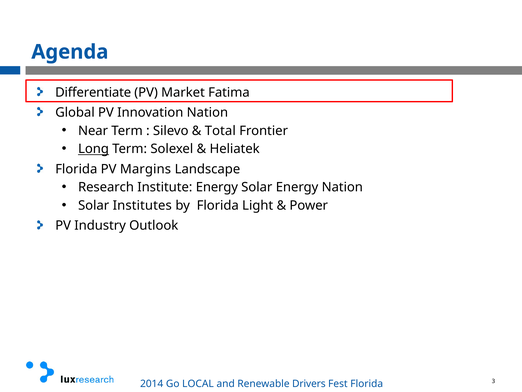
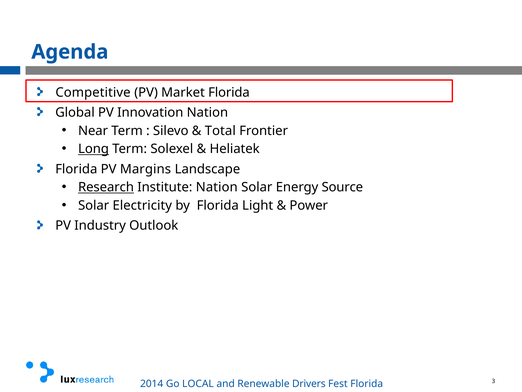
Differentiate: Differentiate -> Competitive (93, 92)
Market Fatima: Fatima -> Florida (229, 92)
Research underline: none -> present (106, 187)
Institute Energy: Energy -> Nation (217, 187)
Energy Nation: Nation -> Source (342, 187)
Institutes: Institutes -> Electricity (142, 205)
